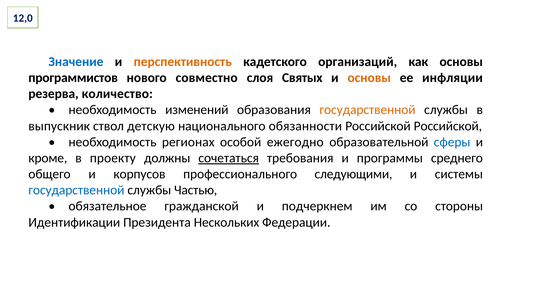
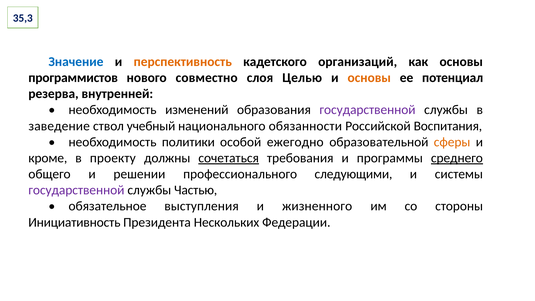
12,0: 12,0 -> 35,3 (23, 18)
Святых: Святых -> Целью (302, 78)
инфляции: инфляции -> потенциал (453, 78)
количество: количество -> внутренней (117, 94)
государственной colour: orange -> purple (368, 110)
выпускник: выпускник -> заведение (59, 126)
детскую: детскую -> учебный (151, 126)
Российской Российской: Российской -> Воспитания (448, 126)
регионах: регионах -> политики (188, 142)
сферы colour: blue -> orange (452, 142)
среднего underline: none -> present (457, 158)
корпусов: корпусов -> решении (139, 174)
государственной colour: blue -> purple (76, 190)
гражданской: гражданской -> выступления (202, 206)
подчеркнем: подчеркнем -> жизненного (317, 206)
Идентификации: Идентификации -> Инициативность (74, 222)
